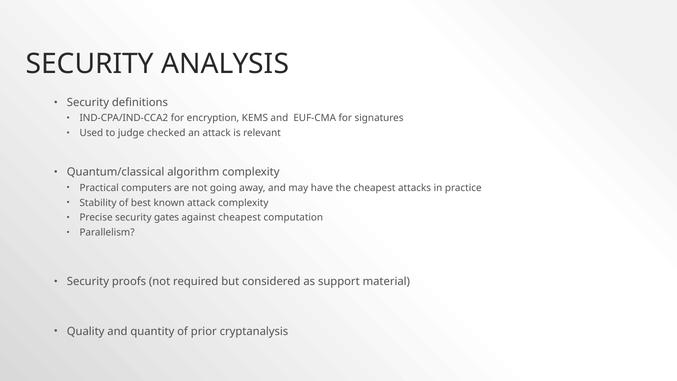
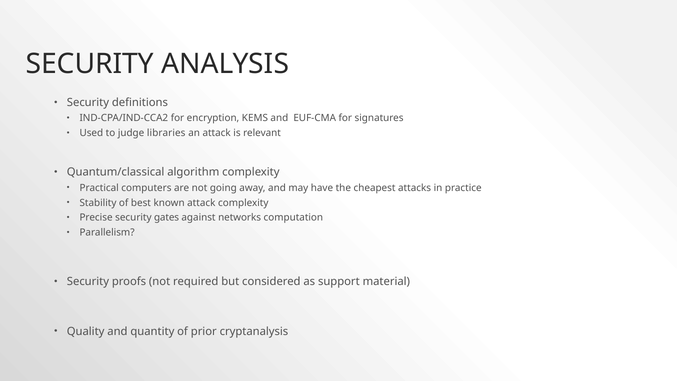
checked: checked -> libraries (166, 133)
against cheapest: cheapest -> networks (240, 218)
